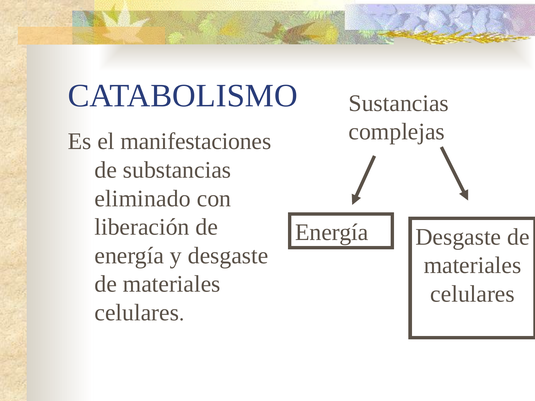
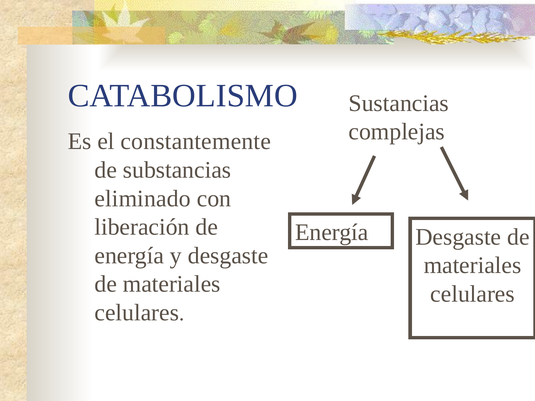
manifestaciones: manifestaciones -> constantemente (196, 142)
